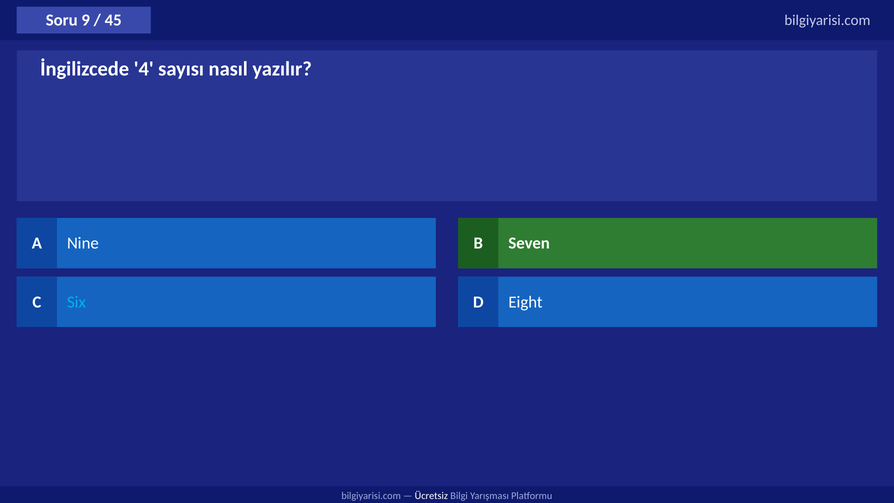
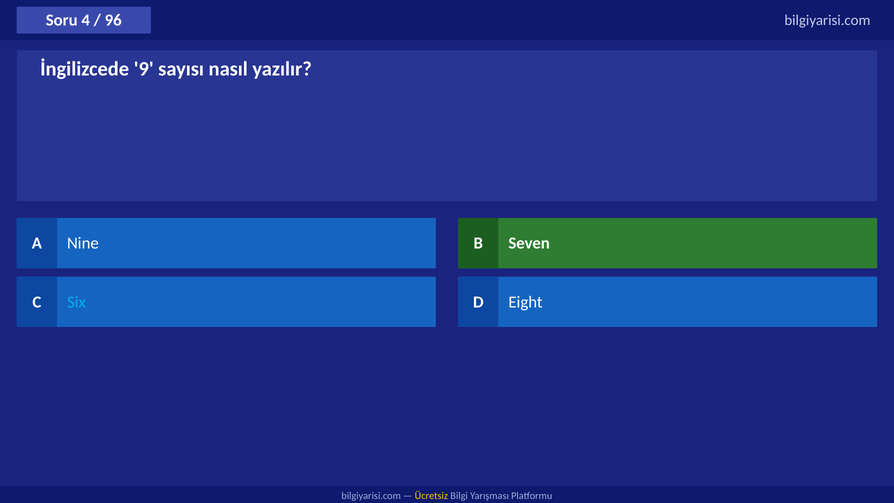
9: 9 -> 4 (86, 20)
45: 45 -> 96 (113, 20)
4: 4 -> 9 (144, 69)
Ücretsiz colour: white -> yellow (431, 496)
